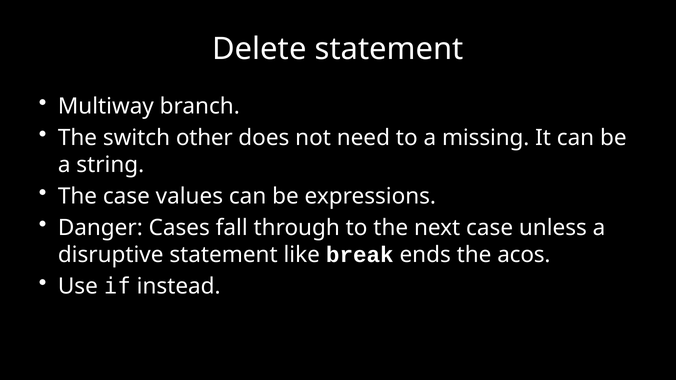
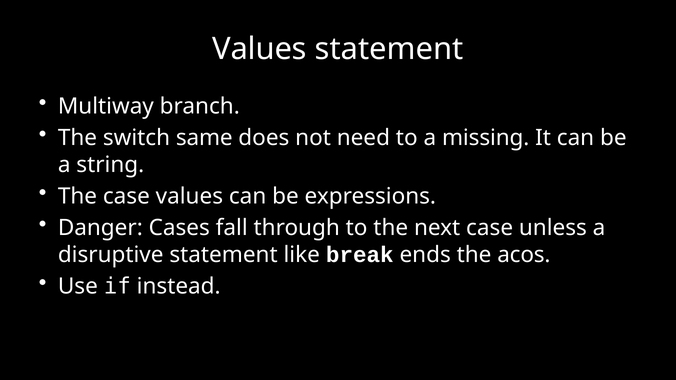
Delete: Delete -> Values (259, 49)
other: other -> same (204, 138)
